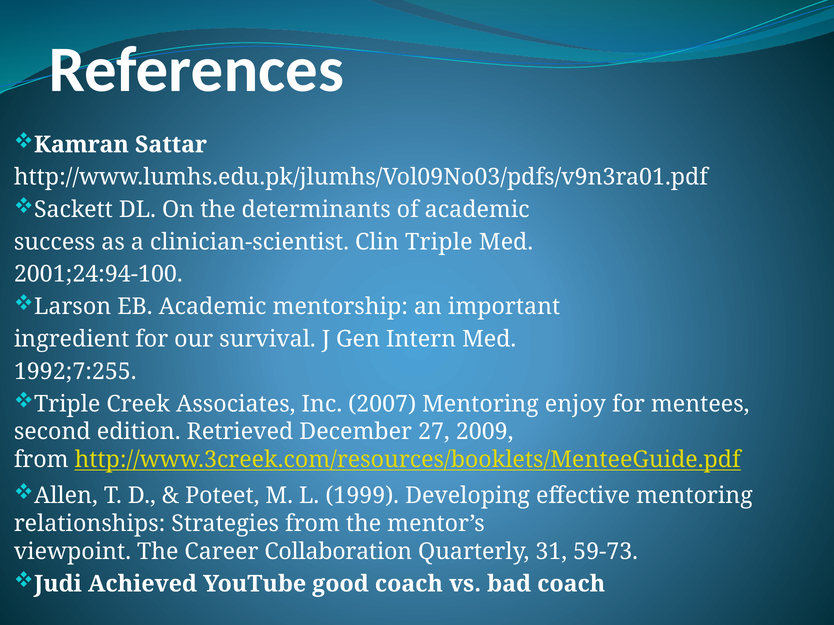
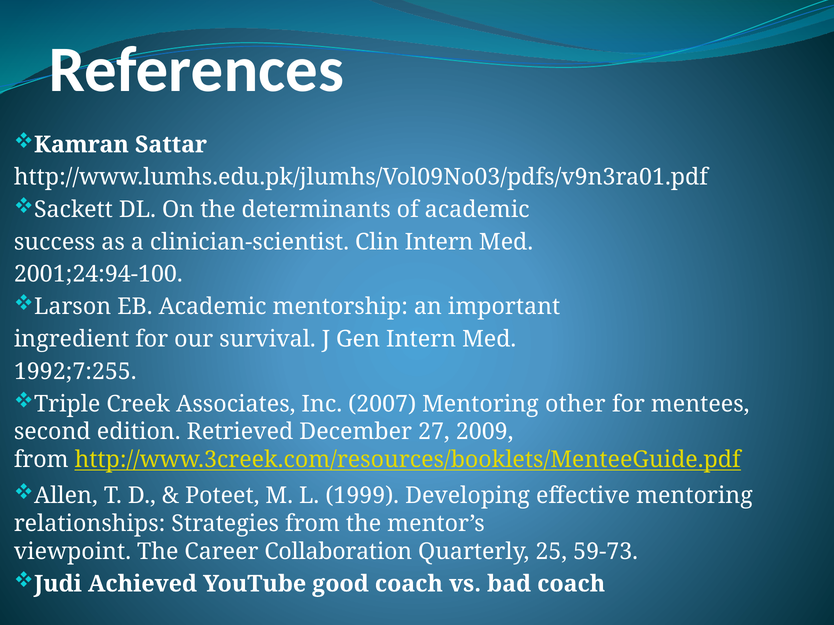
Clin Triple: Triple -> Intern (439, 242)
enjoy: enjoy -> other (575, 404)
31: 31 -> 25 (551, 552)
